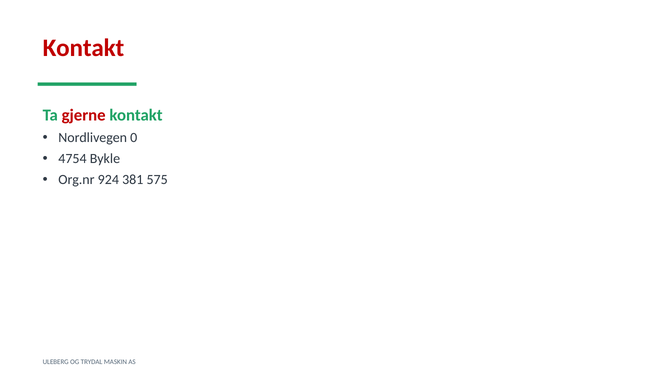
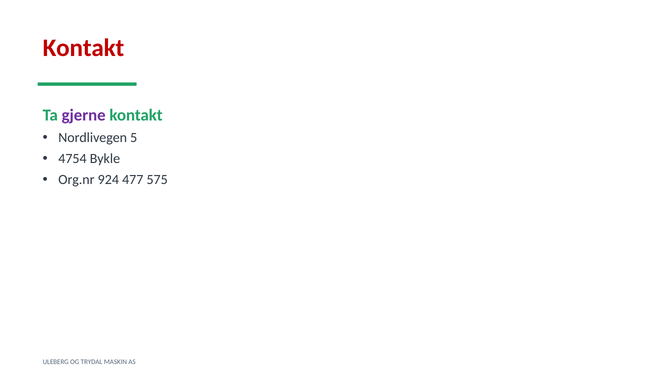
gjerne colour: red -> purple (84, 115)
0: 0 -> 5 (134, 138)
381: 381 -> 477 (133, 180)
